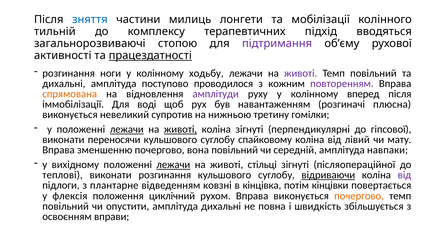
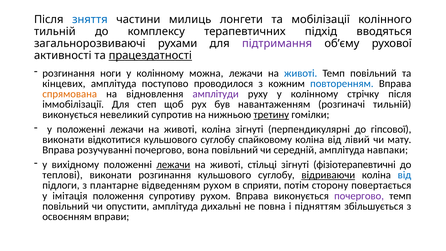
стопою: стопою -> рухами (178, 44)
ходьбу: ходьбу -> можна (206, 73)
животі colour: purple -> blue (301, 73)
дихальні: дихальні -> кінцевих (64, 84)
повторенням colour: purple -> blue (342, 84)
вперед: вперед -> стрічку (363, 94)
воді: воді -> степ (147, 104)
розгиначі плюсна: плюсна -> тильній (392, 104)
третину underline: none -> present (271, 115)
лежачи underline: present -> none (127, 129)
животі underline: present -> none (181, 129)
переносячи: переносячи -> відкотитися (114, 140)
зменшенню: зменшенню -> розучуванні (105, 150)
післяопераційної: післяопераційної -> фізіотерапевтичні (354, 165)
від colour: purple -> blue (405, 175)
відведенням ковзні: ковзні -> рухом (217, 185)
кінцівка: кінцівка -> сприяти (262, 185)
кінцівки: кінцівки -> сторону (330, 185)
флексія: флексія -> імітація (70, 196)
циклічний: циклічний -> супротиву (172, 196)
почергово colour: orange -> purple (359, 196)
швидкість: швидкість -> підняттям (318, 206)
